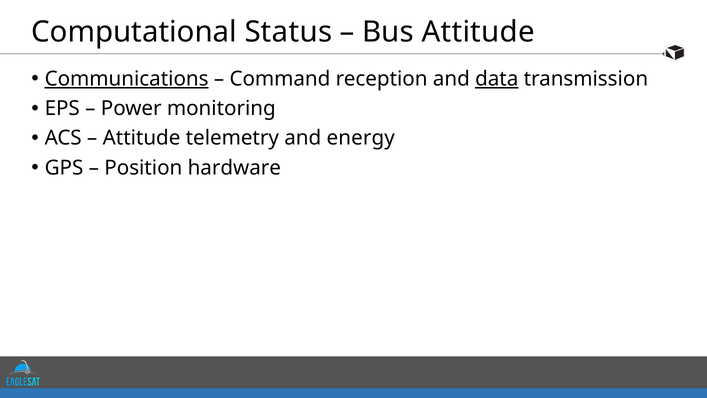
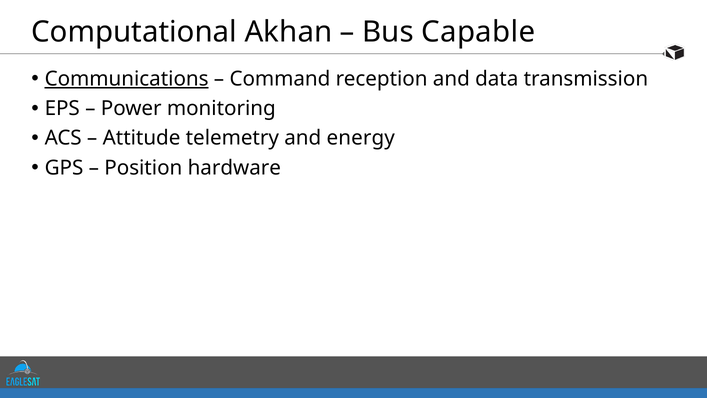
Status: Status -> Akhan (288, 32)
Bus Attitude: Attitude -> Capable (478, 32)
data underline: present -> none (497, 79)
